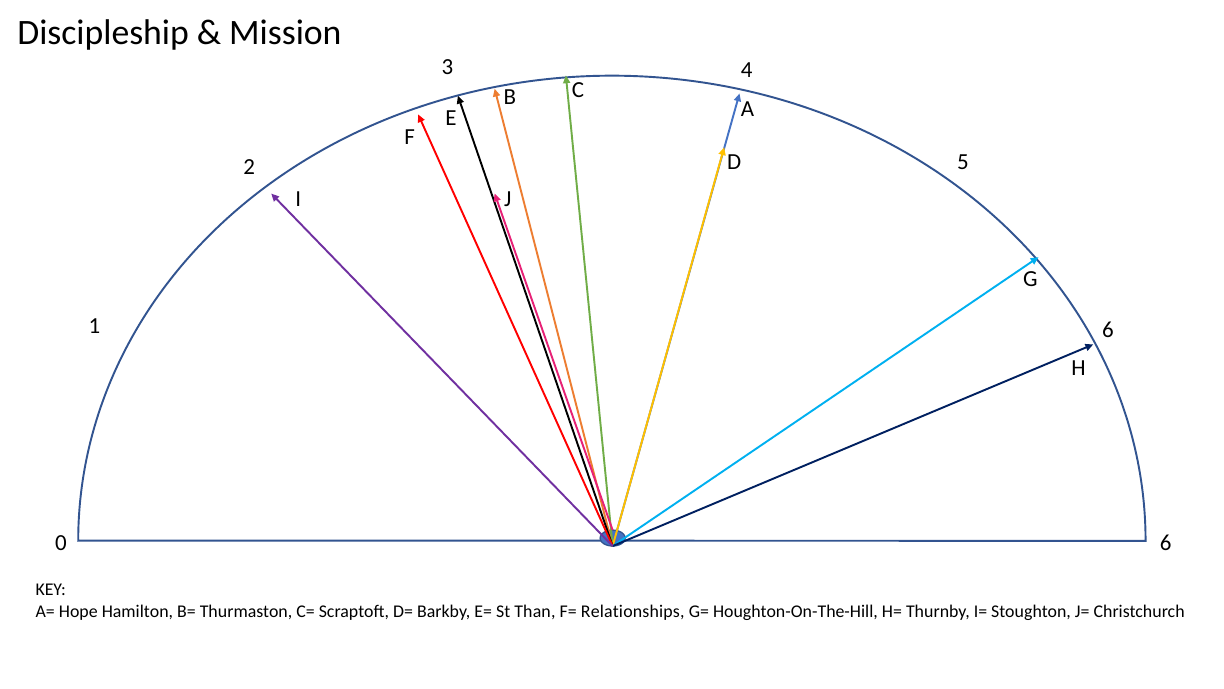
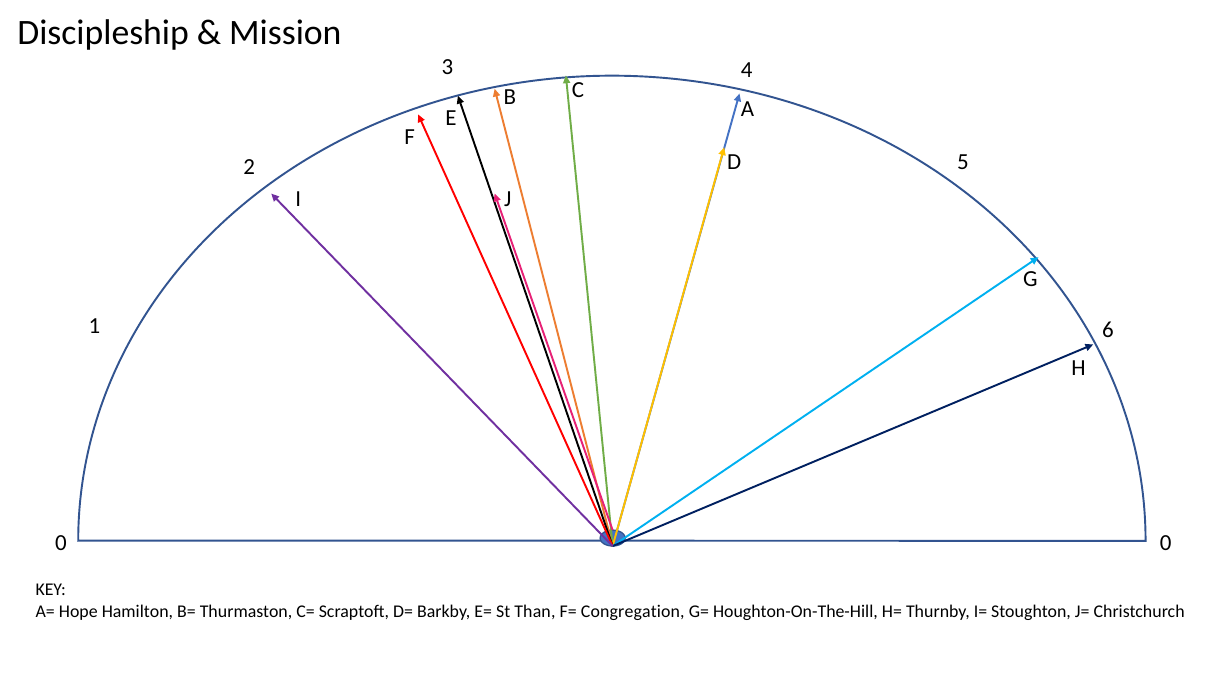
0 6: 6 -> 0 (1166, 542)
Relationships: Relationships -> Congregation (633, 611)
